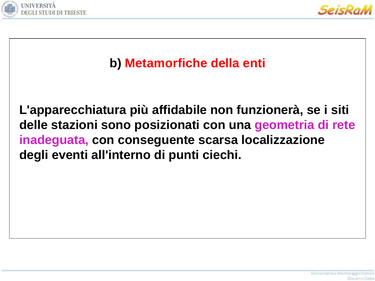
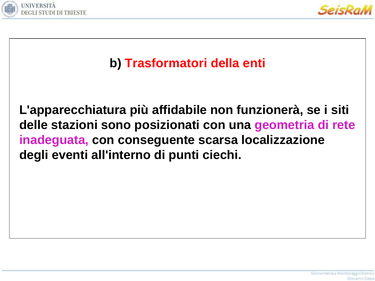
Metamorfiche: Metamorfiche -> Trasformatori (166, 63)
